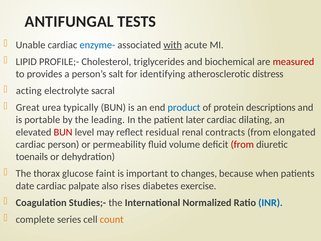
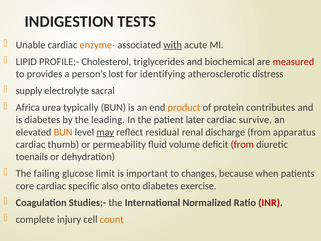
ANTIFUNGAL: ANTIFUNGAL -> INDIGESTION (69, 22)
enzyme- colour: blue -> orange (97, 45)
salt: salt -> lost (116, 74)
acting: acting -> supply (29, 91)
Great: Great -> Africa (28, 107)
product colour: blue -> orange (184, 107)
descriptions: descriptions -> contributes (271, 107)
is portable: portable -> diabetes (42, 120)
dilating: dilating -> survive (255, 120)
BUN colour: red -> orange (63, 132)
may underline: none -> present (105, 132)
contracts: contracts -> discharge (225, 132)
elongated: elongated -> apparatus (294, 132)
person: person -> thumb (63, 144)
thorax: thorax -> failing (47, 173)
faint: faint -> limit (105, 173)
date: date -> core (25, 186)
palpate: palpate -> specific (84, 186)
rises: rises -> onto (130, 186)
INR colour: blue -> red (270, 202)
series: series -> injury (69, 219)
